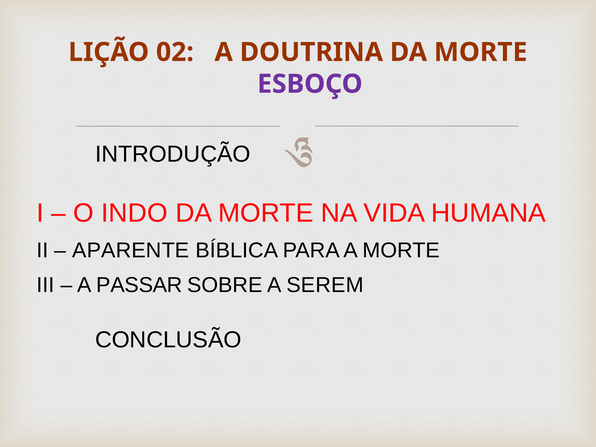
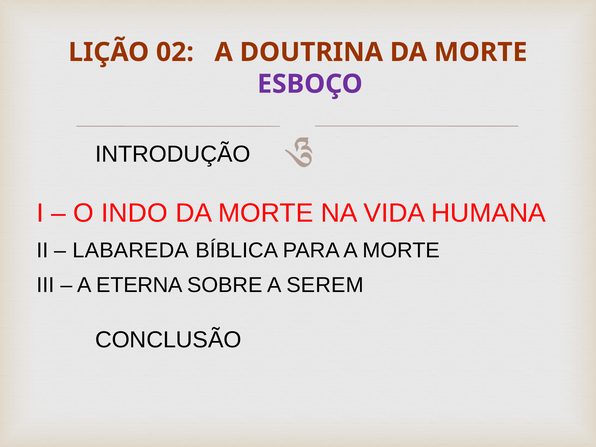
APARENTE: APARENTE -> LABAREDA (131, 250)
PASSAR: PASSAR -> ETERNA (139, 285)
